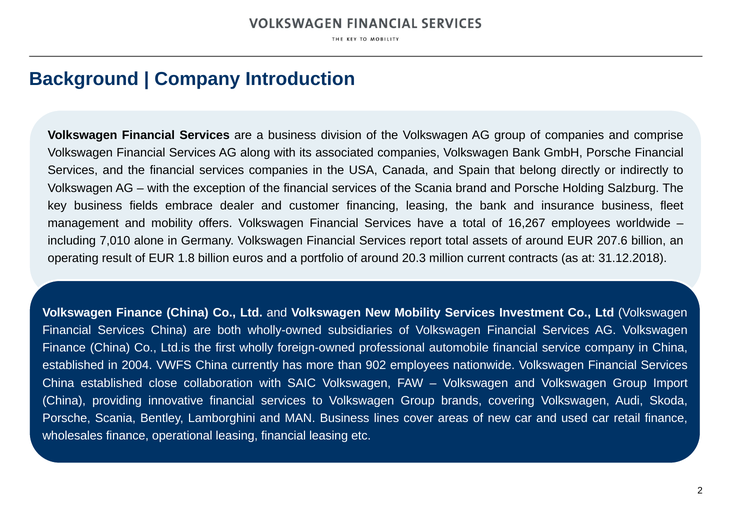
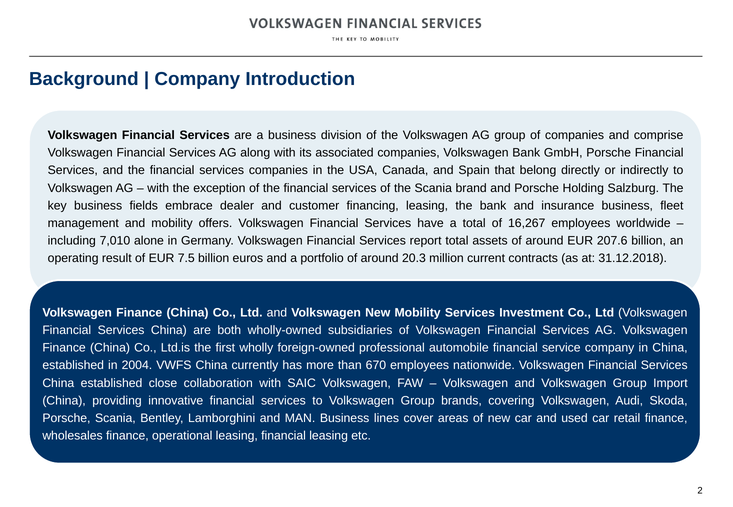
1.8: 1.8 -> 7.5 (186, 259)
902: 902 -> 670 (376, 366)
